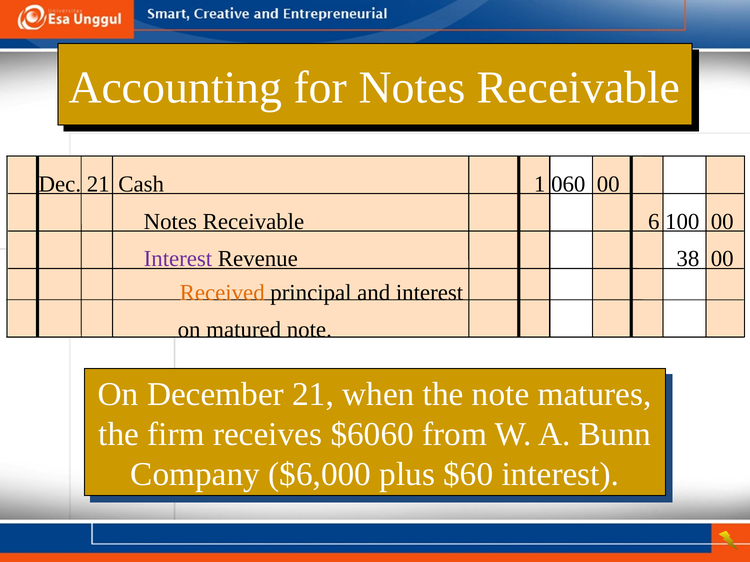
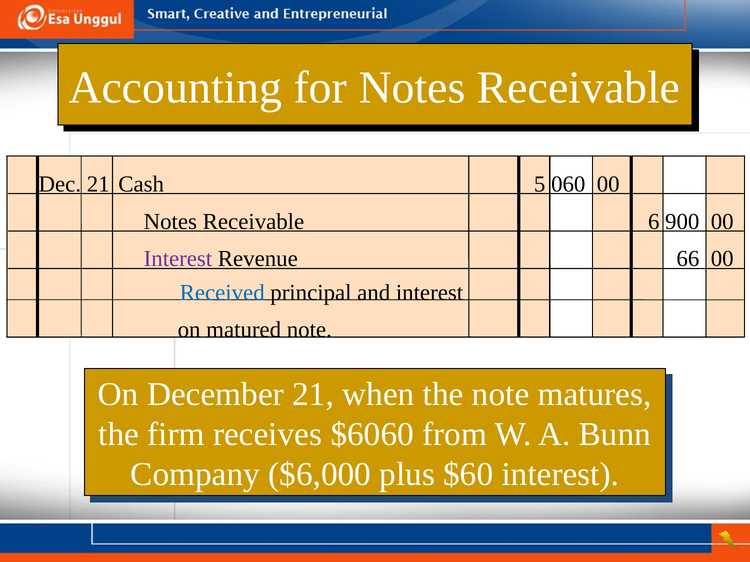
1: 1 -> 5 (540, 184)
100: 100 -> 900 (682, 222)
38: 38 -> 66 (688, 259)
Received colour: orange -> blue (222, 293)
